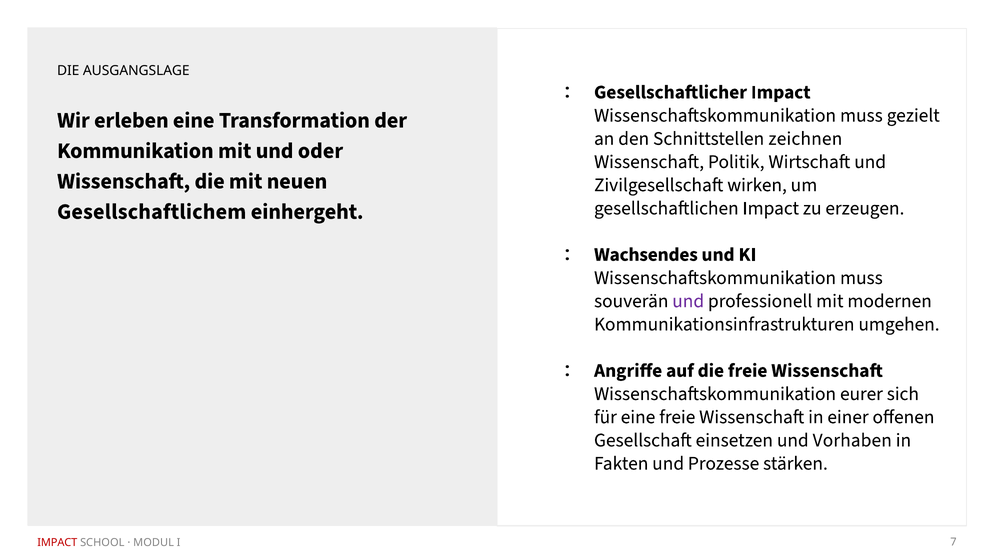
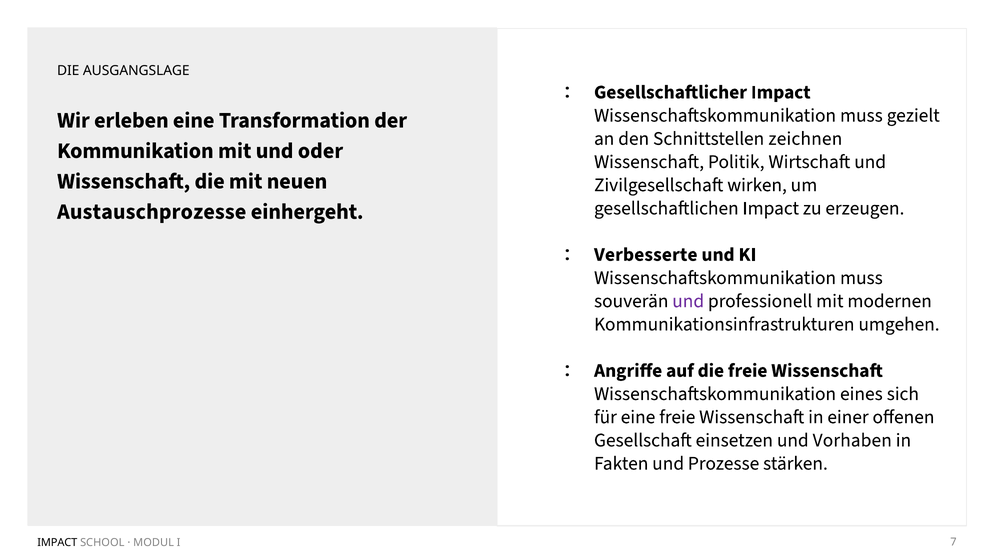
Gesellschaftlichem: Gesellschaftlichem -> Austauschprozesse (152, 212)
Wachsendes: Wachsendes -> Verbesserte (646, 255)
eurer: eurer -> eines (861, 394)
IMPACT colour: red -> black (57, 543)
